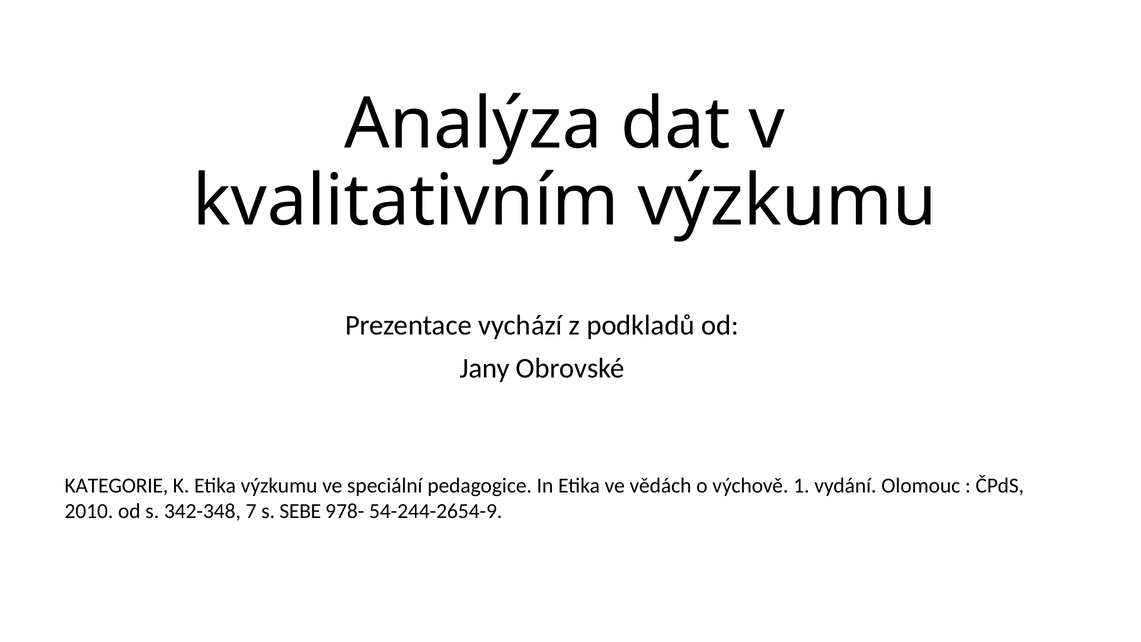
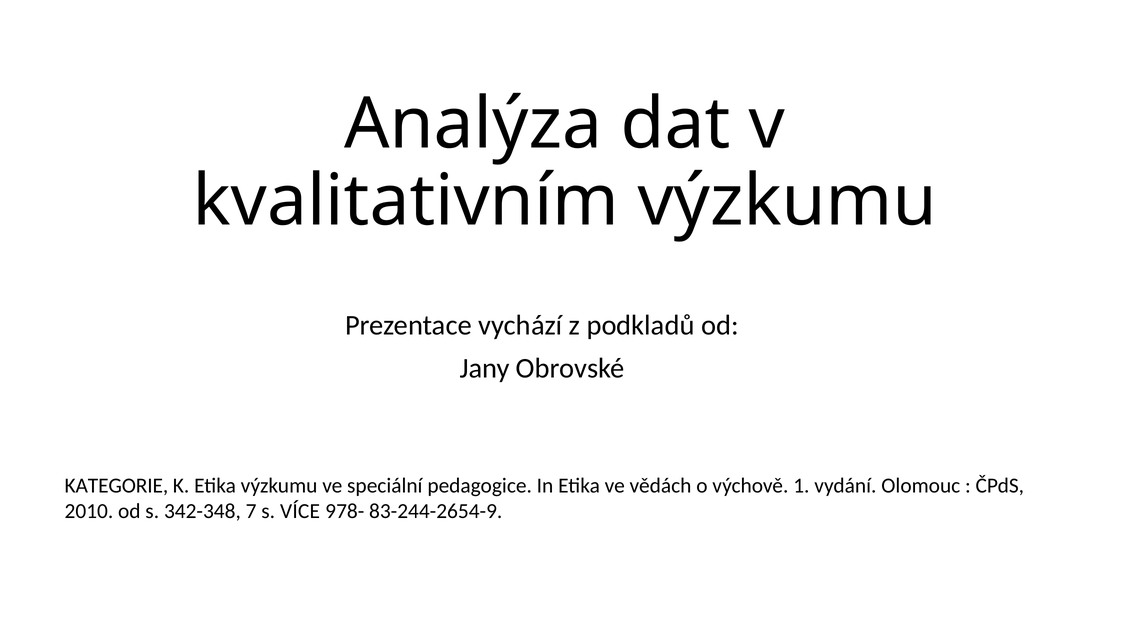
SEBE: SEBE -> VÍCE (300, 511)
54-244-2654-9: 54-244-2654-9 -> 83-244-2654-9 (436, 511)
